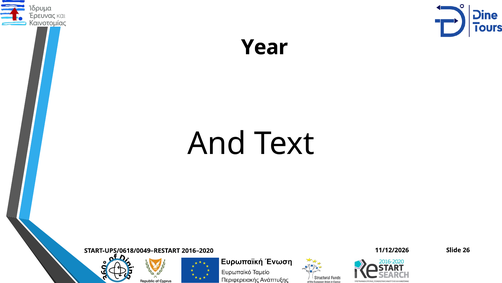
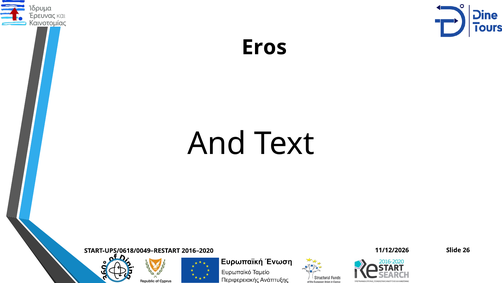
Year: Year -> Eros (264, 47)
